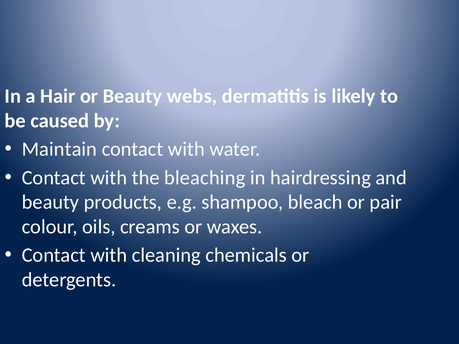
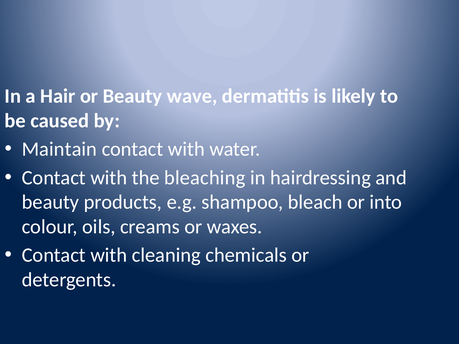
webs: webs -> wave (192, 96)
pair: pair -> into (386, 202)
